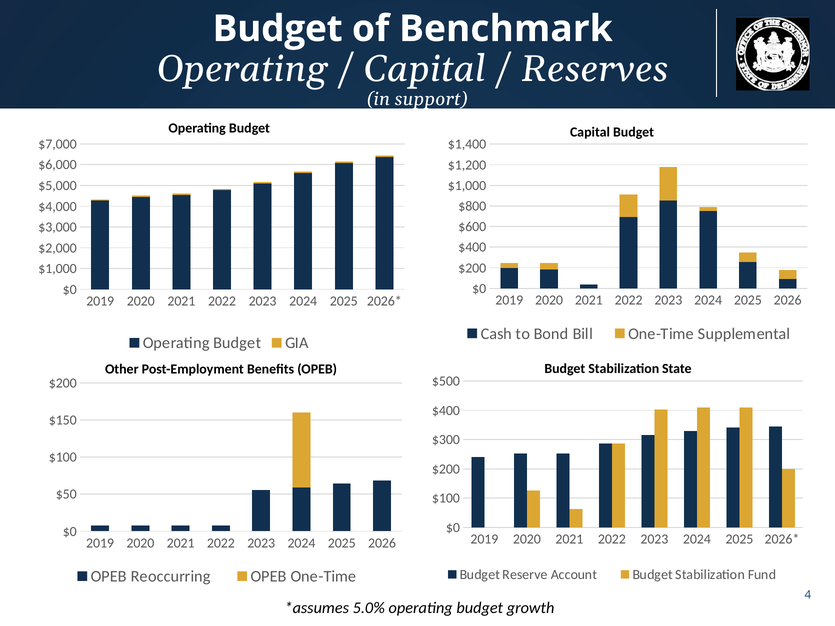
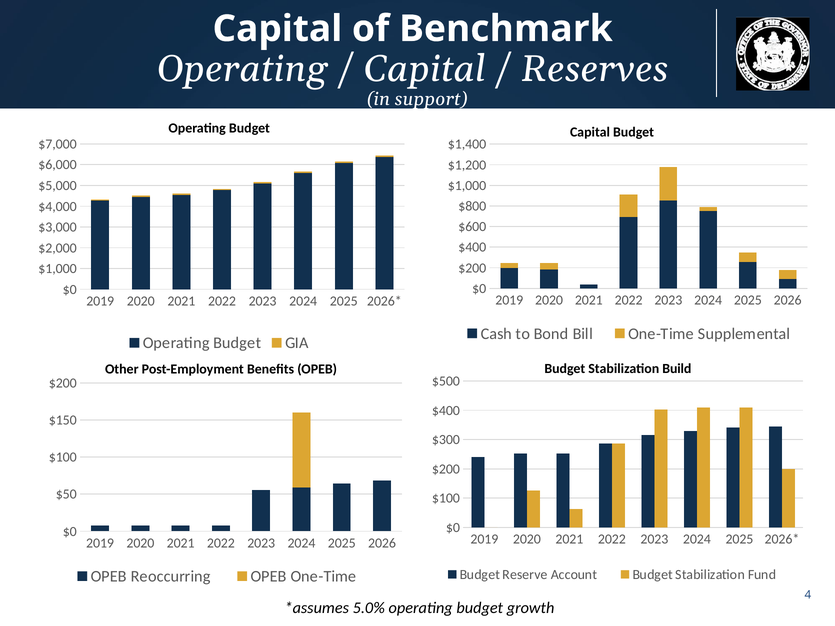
Budget: Budget -> Capital (277, 29)
State: State -> Build (677, 369)
